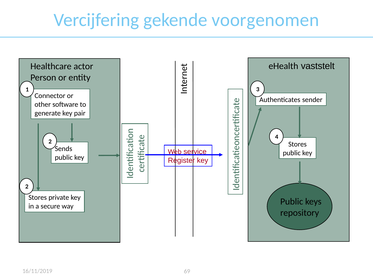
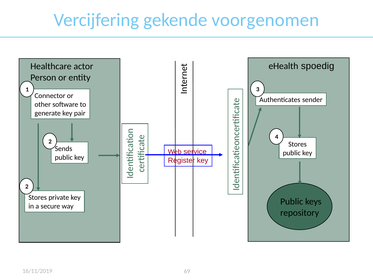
vaststelt: vaststelt -> spoedig (318, 66)
